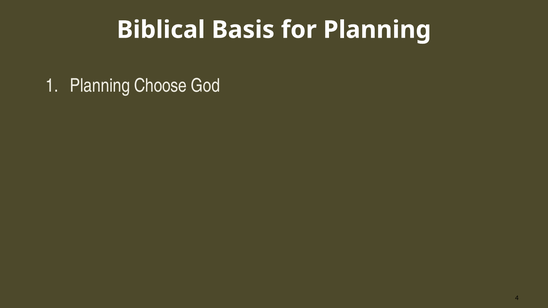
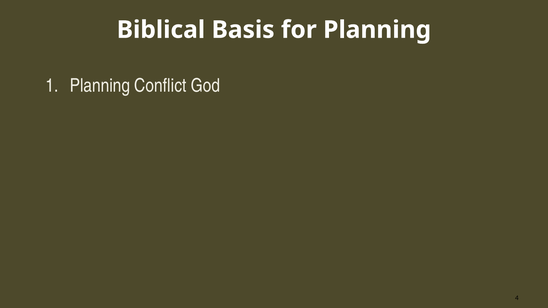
Choose: Choose -> Conflict (160, 86)
